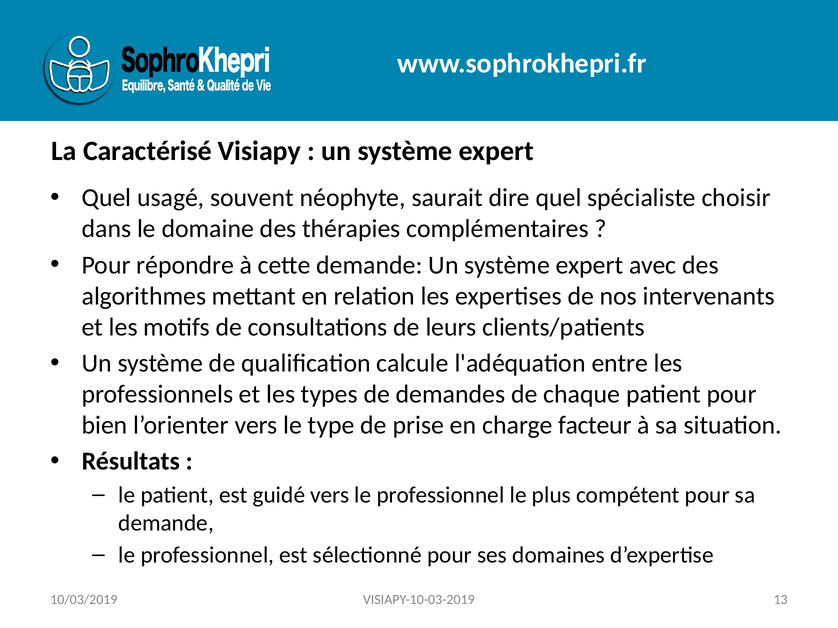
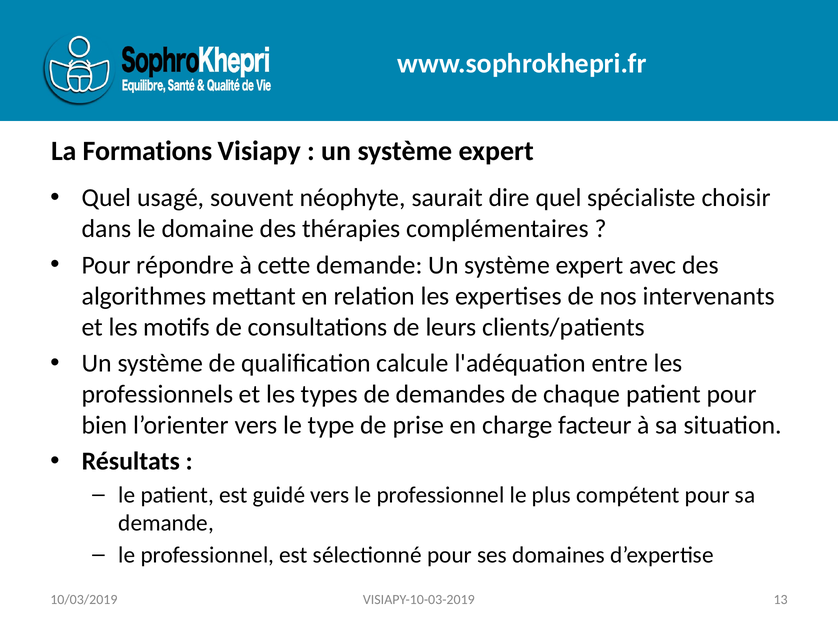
Caractérisé: Caractérisé -> Formations (147, 151)
